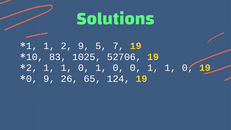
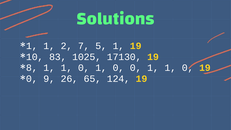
2 9: 9 -> 7 (84, 46)
5 7: 7 -> 1 (118, 46)
52706: 52706 -> 17130 (124, 57)
2: 2 -> 8 (32, 68)
